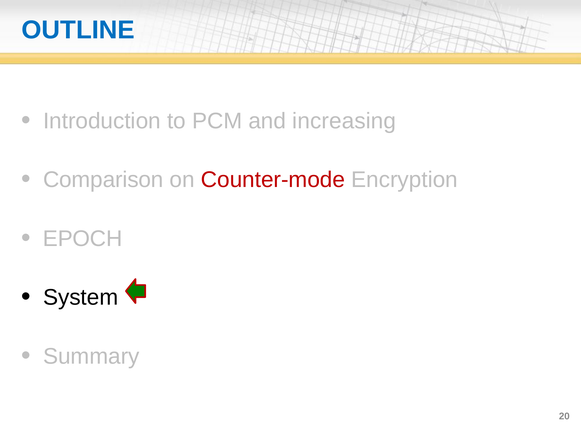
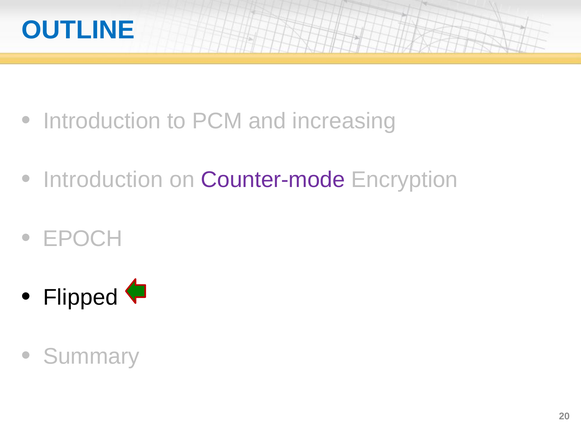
Comparison: Comparison -> Introduction (103, 180)
Counter-mode colour: red -> purple (273, 180)
System: System -> Flipped (81, 297)
